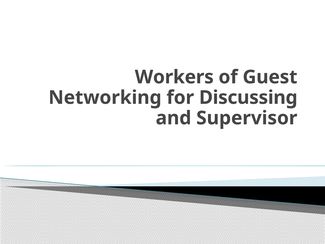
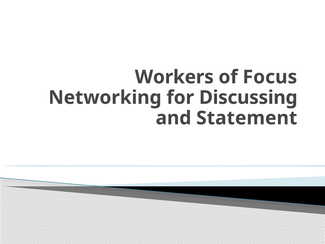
Guest: Guest -> Focus (270, 77)
Supervisor: Supervisor -> Statement (247, 118)
